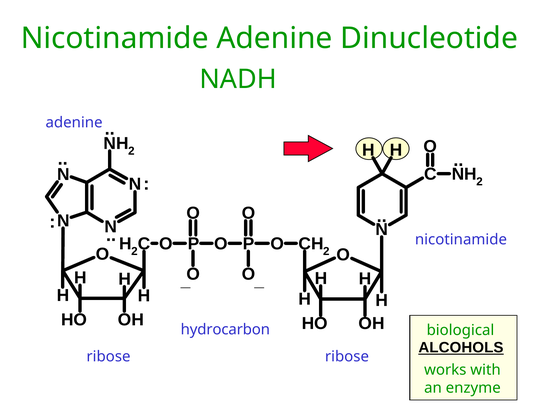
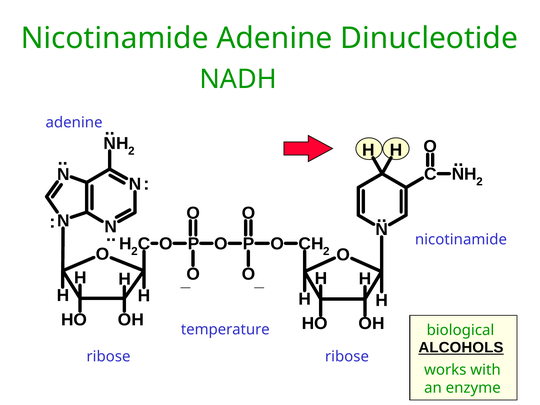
hydrocarbon: hydrocarbon -> temperature (225, 330)
